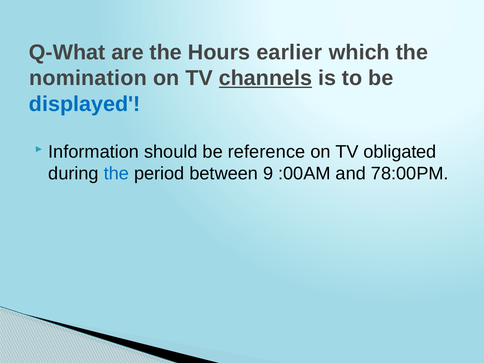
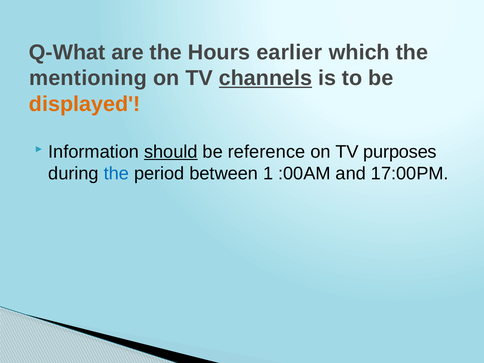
nomination: nomination -> mentioning (88, 78)
displayed colour: blue -> orange (85, 104)
should underline: none -> present (171, 152)
obligated: obligated -> purposes (400, 152)
9: 9 -> 1 (268, 173)
78:00PM: 78:00PM -> 17:00PM (410, 173)
